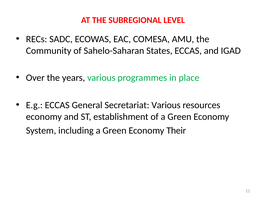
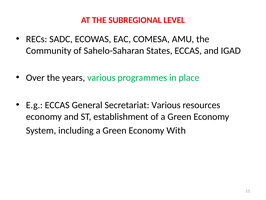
Their: Their -> With (176, 130)
